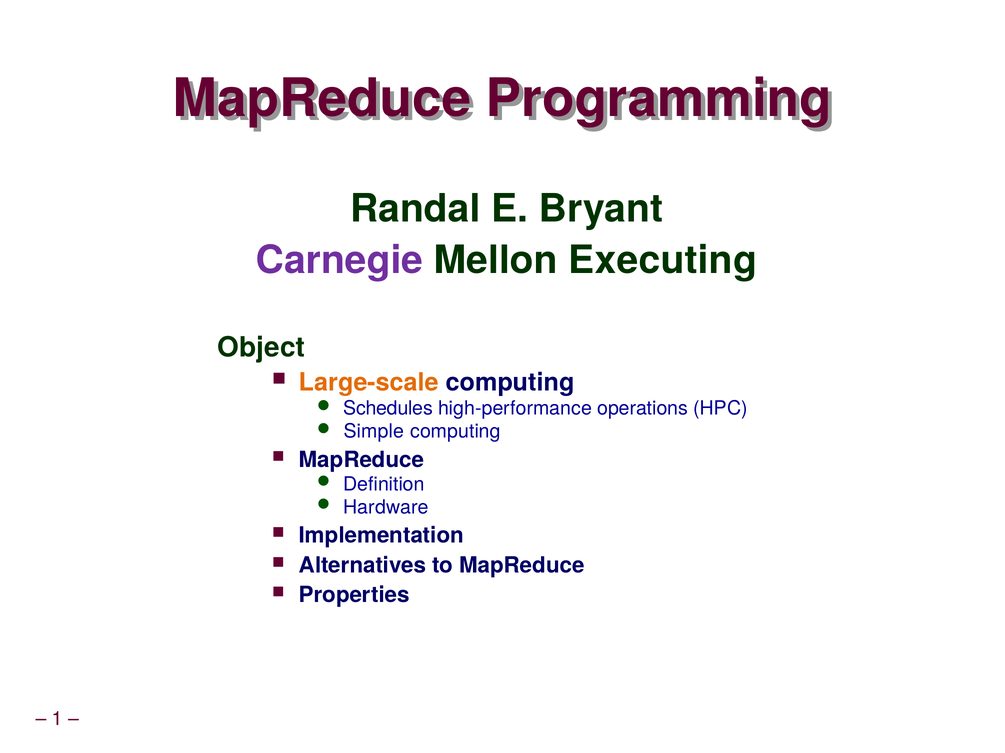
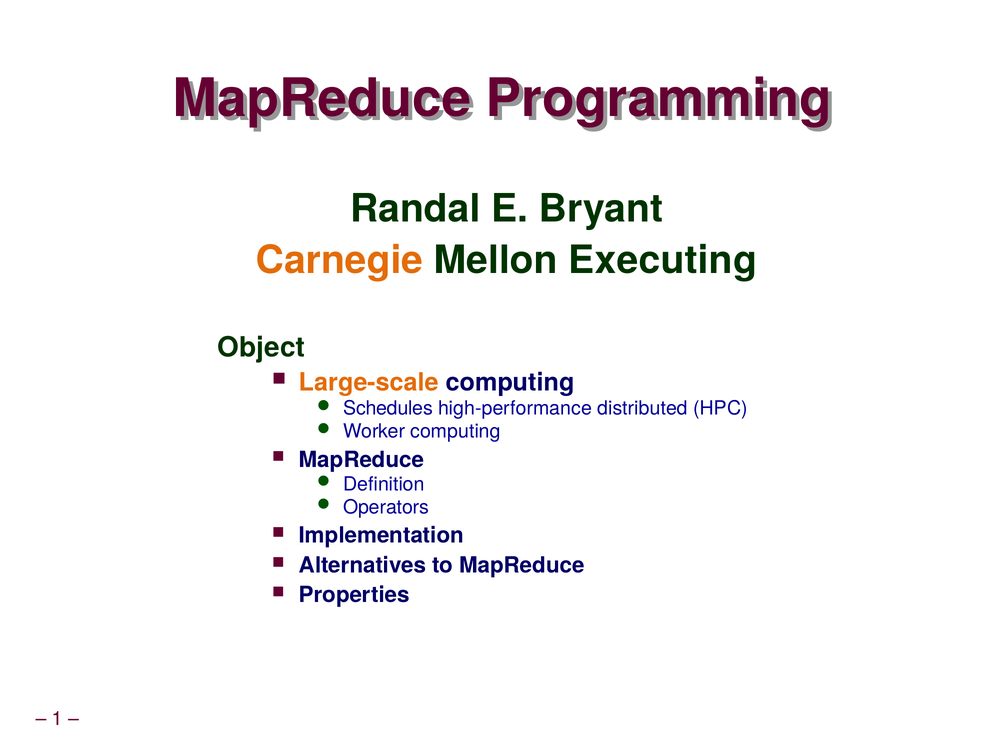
Carnegie colour: purple -> orange (340, 261)
operations: operations -> distributed (643, 409)
Simple: Simple -> Worker (374, 432)
Hardware: Hardware -> Operators (386, 508)
